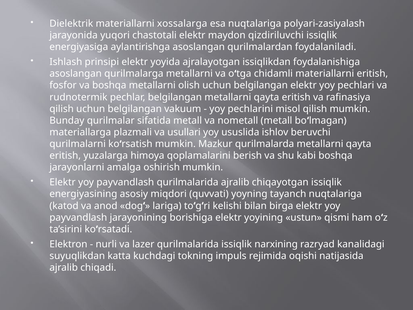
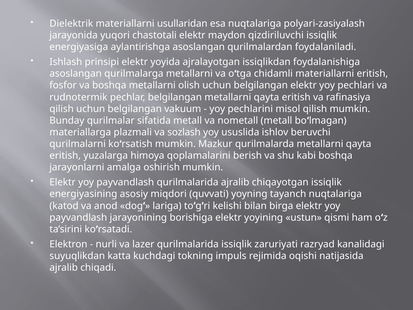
xossalarga: xossalarga -> usullaridan (182, 24)
usullari: usullari -> sozlash (184, 132)
narxining: narxining -> zaruriyati (276, 244)
